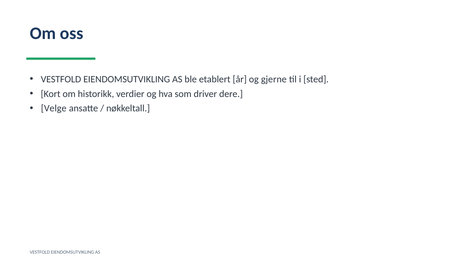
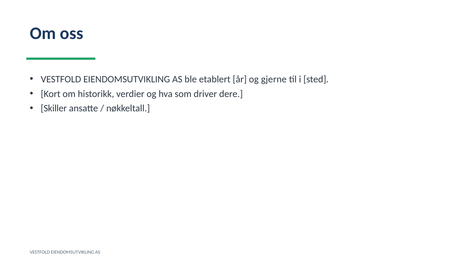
Velge: Velge -> Skiller (54, 109)
